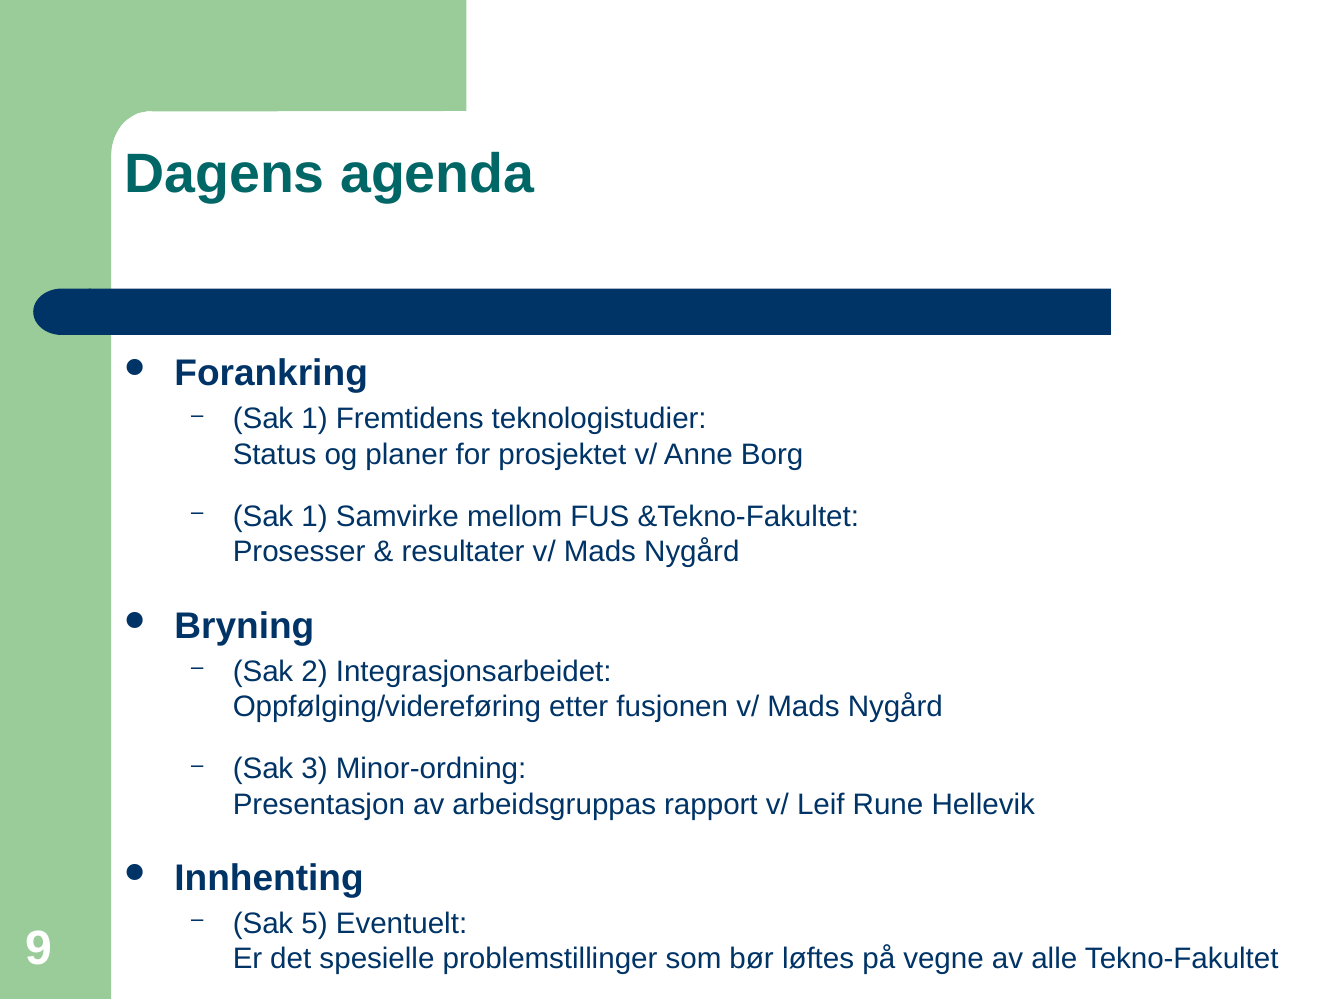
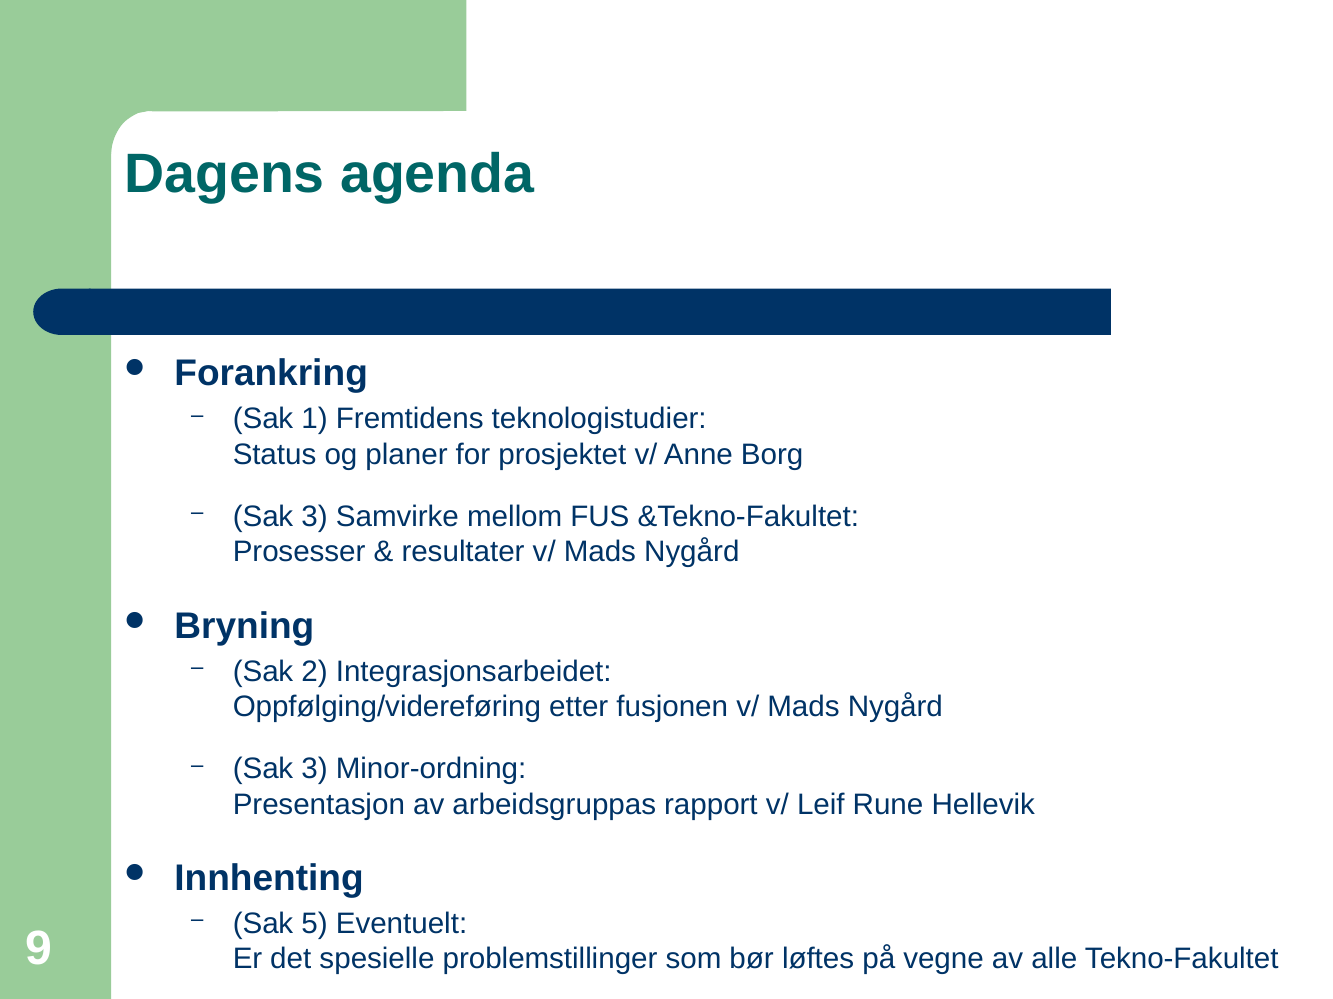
1: 1 -> 3 (315, 517)
